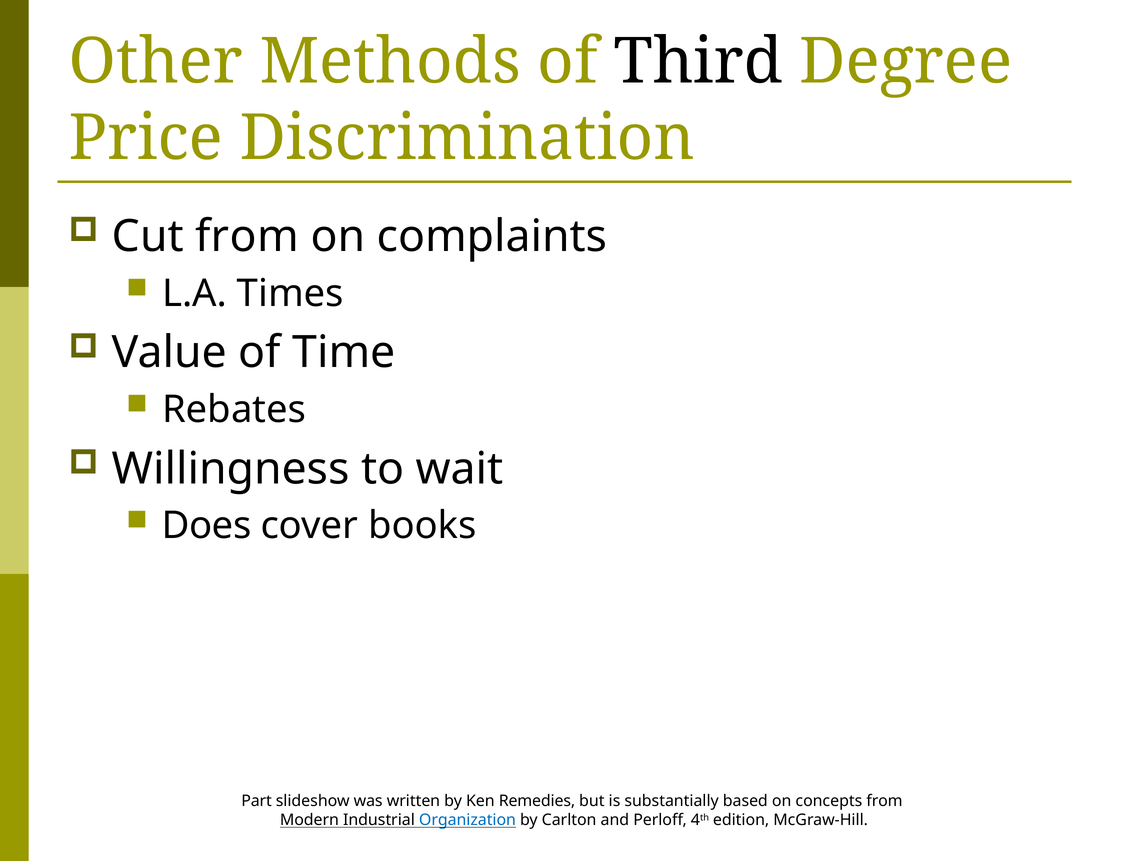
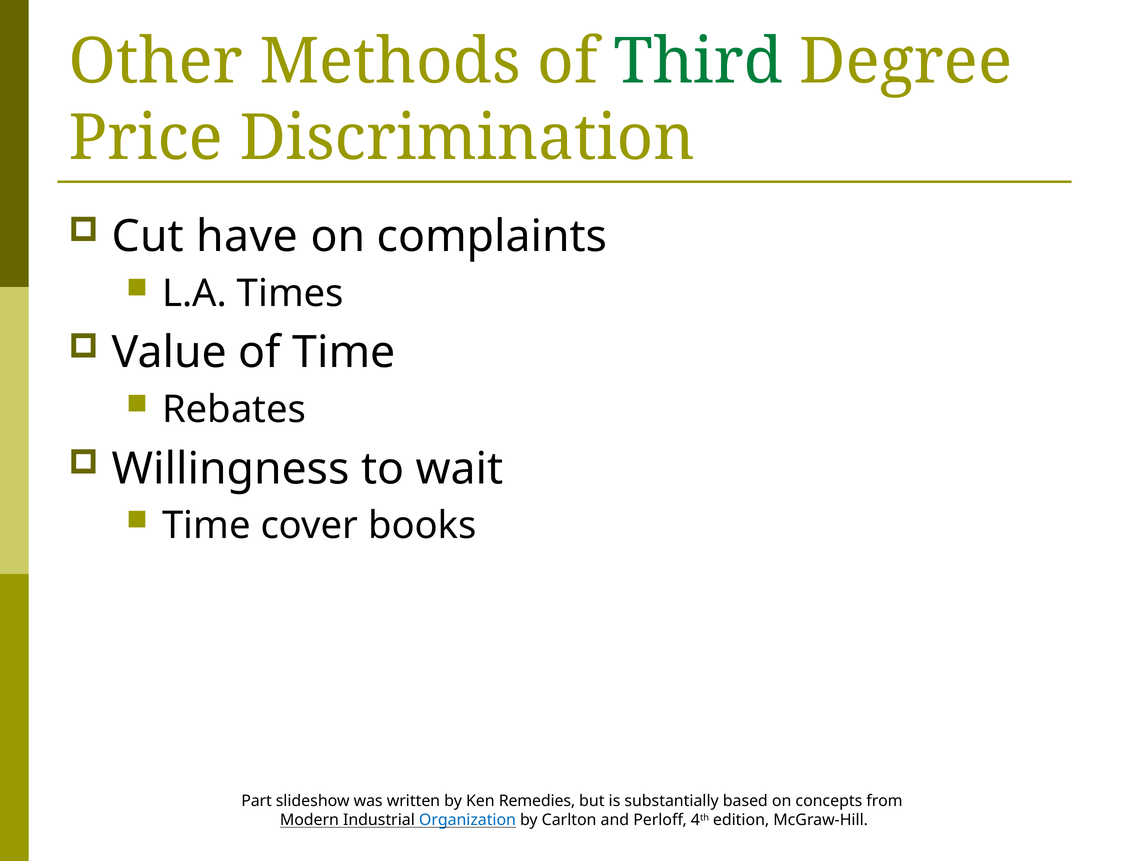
Third colour: black -> green (698, 62)
Cut from: from -> have (247, 237)
Does: Does -> Time (206, 526)
